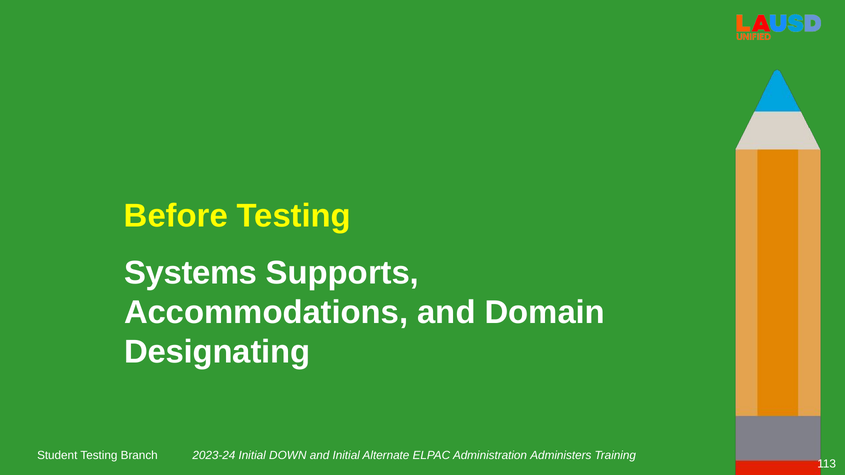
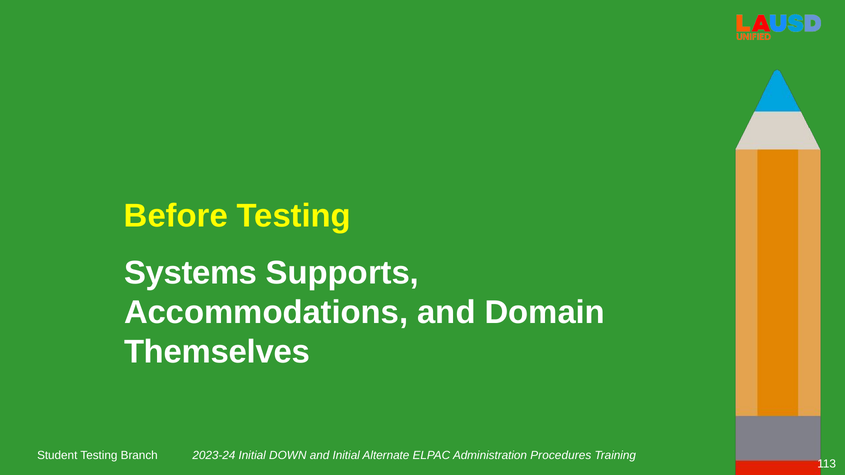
Designating: Designating -> Themselves (217, 352)
Administers: Administers -> Procedures (561, 456)
